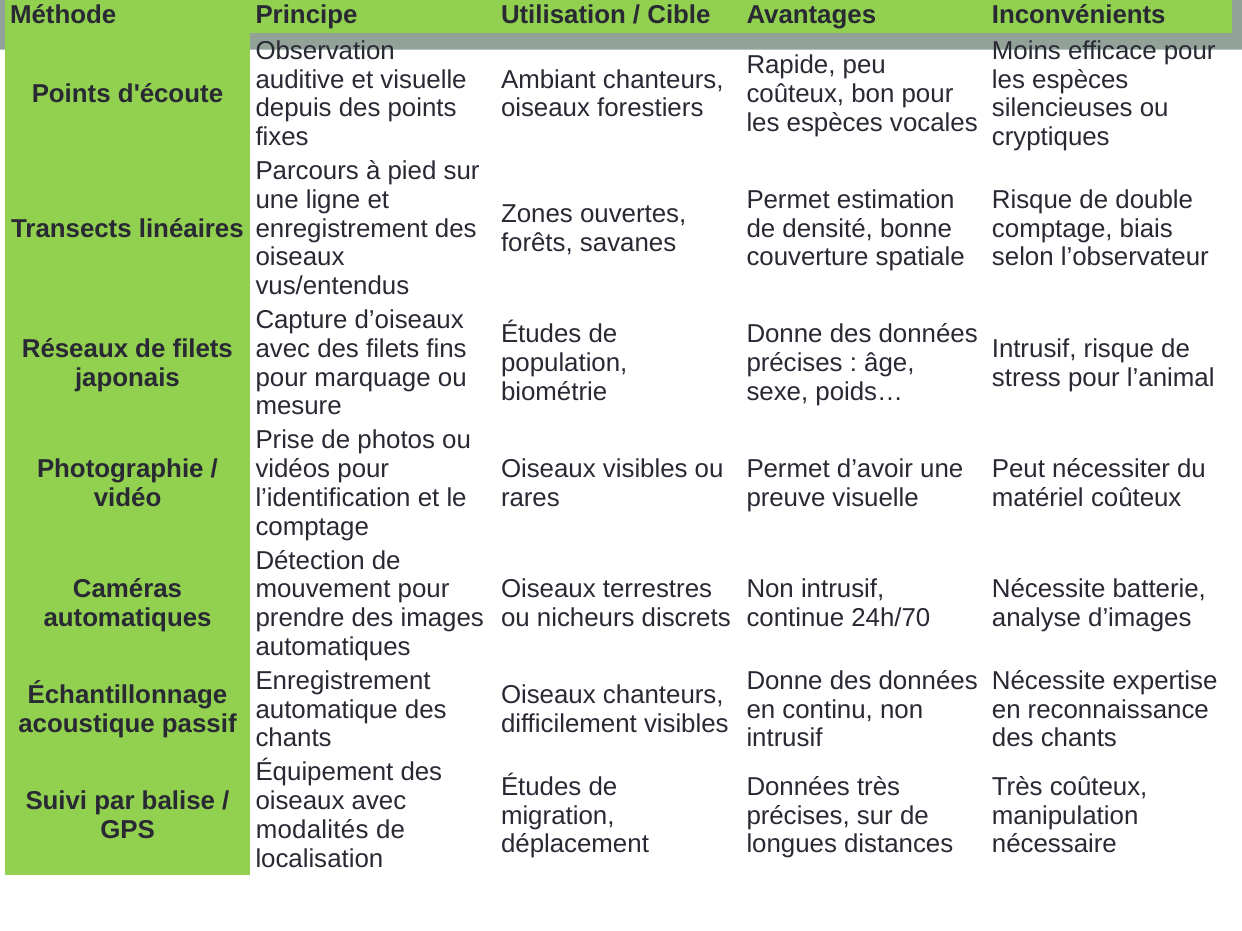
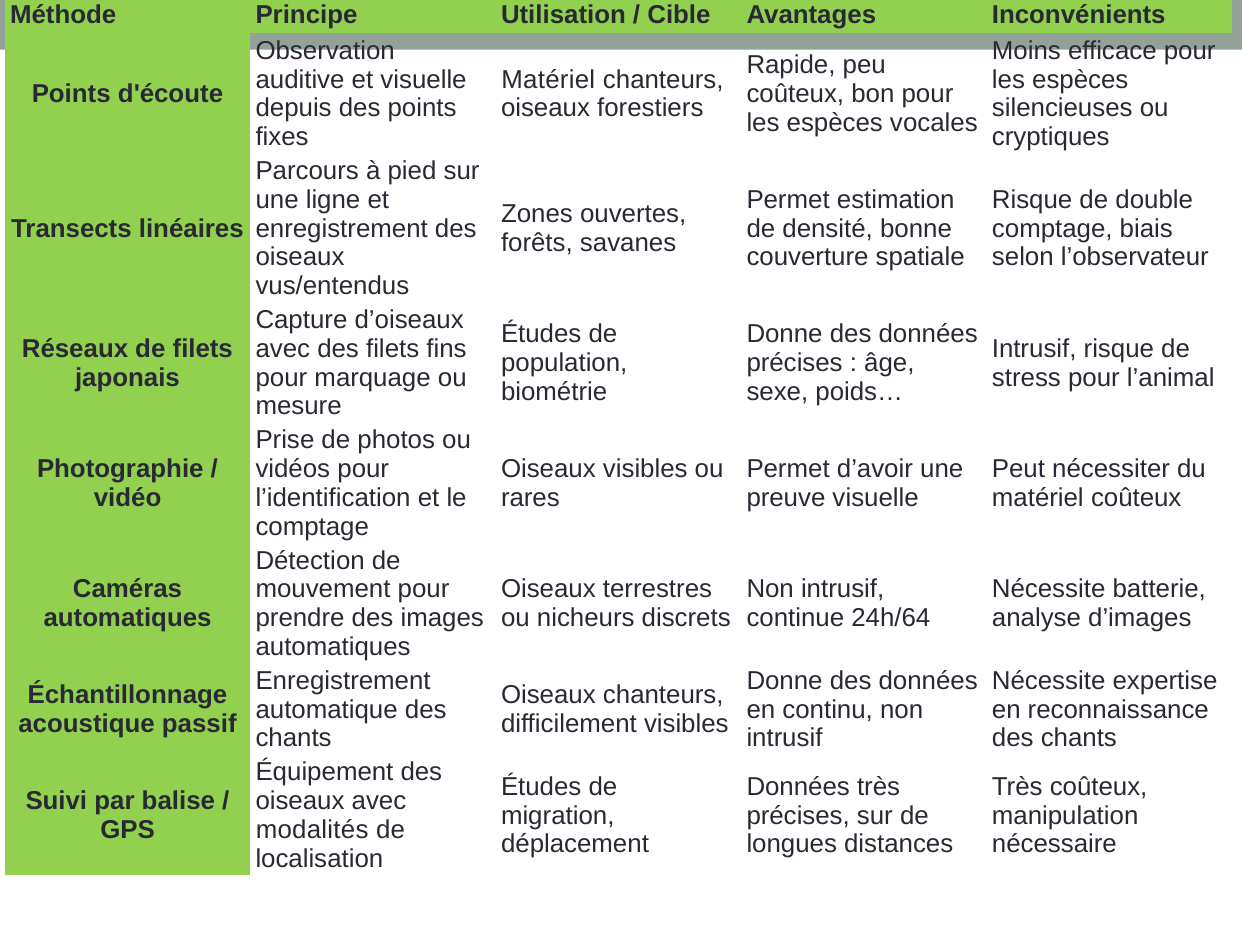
Ambiant: Ambiant -> Matériel (548, 80)
24h/70: 24h/70 -> 24h/64 (891, 618)
